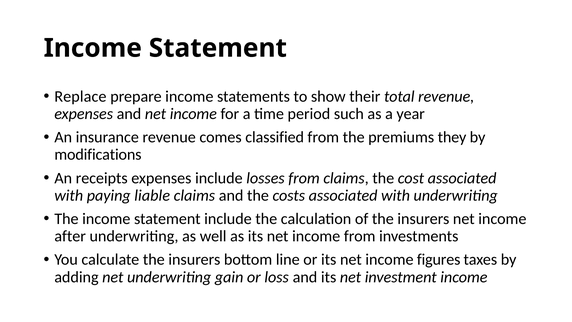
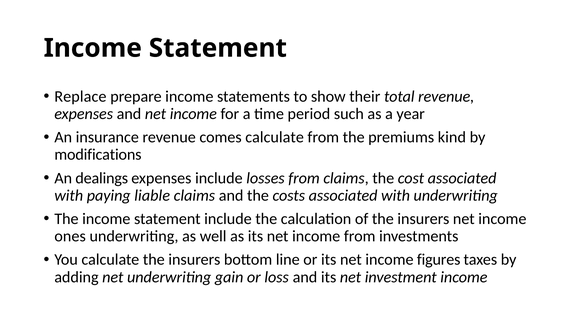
comes classified: classified -> calculate (275, 137)
they: they -> kind (452, 137)
receipts: receipts -> dealings (102, 178)
after: after -> ones (70, 236)
